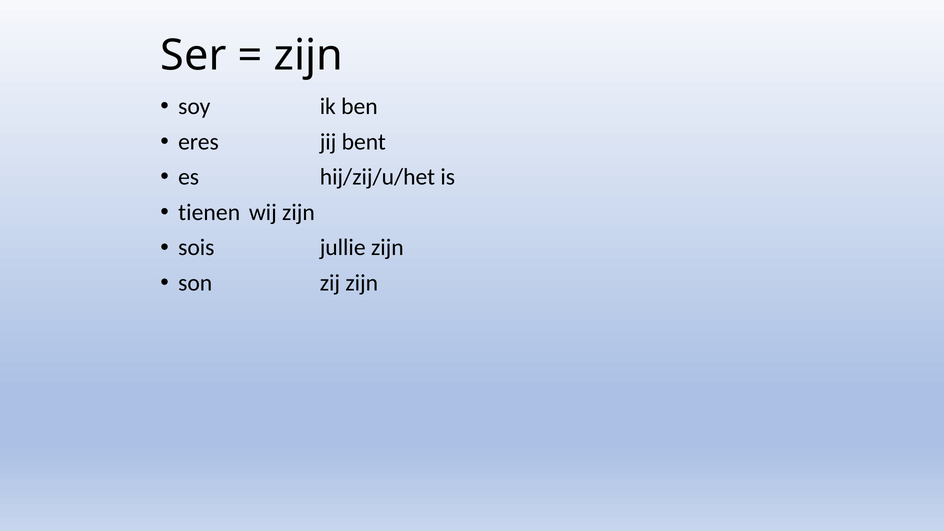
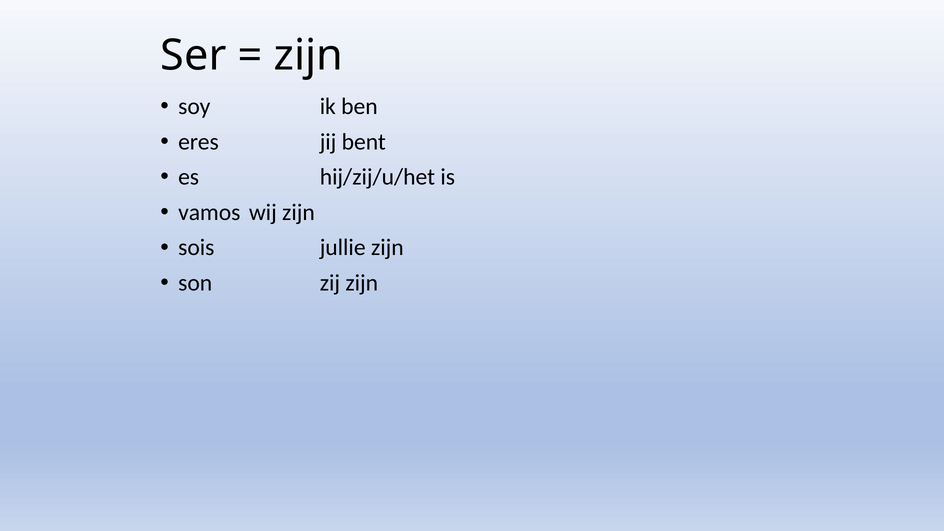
tienen: tienen -> vamos (209, 212)
